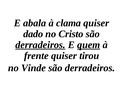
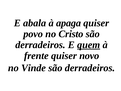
clama: clama -> apaga (69, 23)
dado: dado -> povo (33, 34)
derradeiros underline: present -> none (40, 45)
tirou: tirou -> novo (89, 56)
